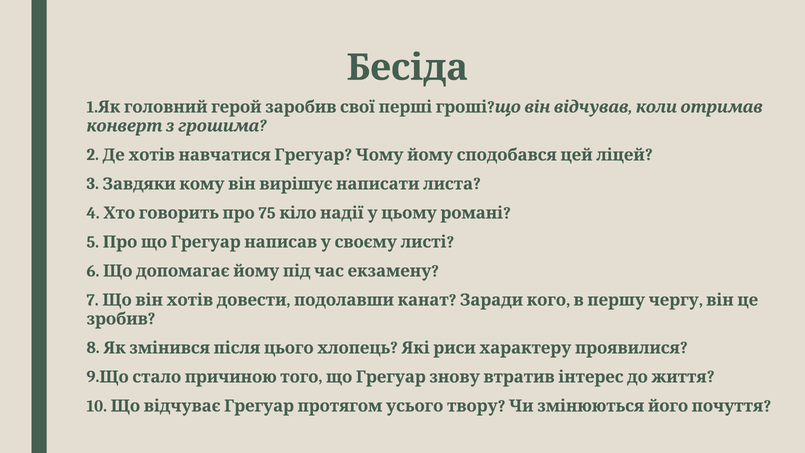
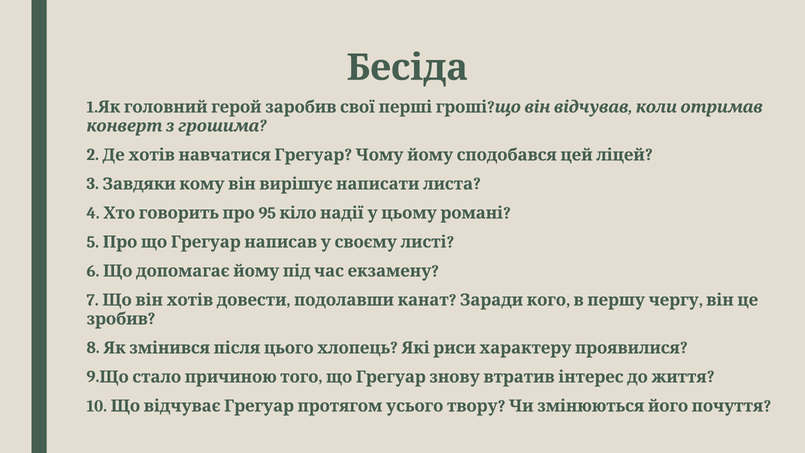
75: 75 -> 95 (267, 213)
